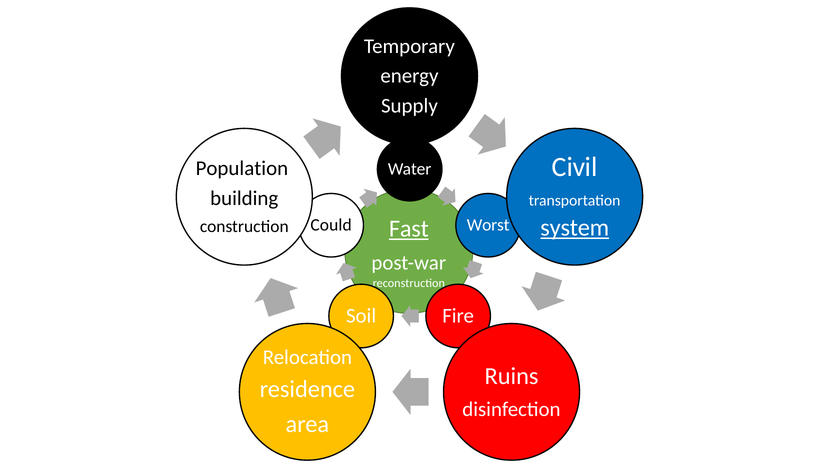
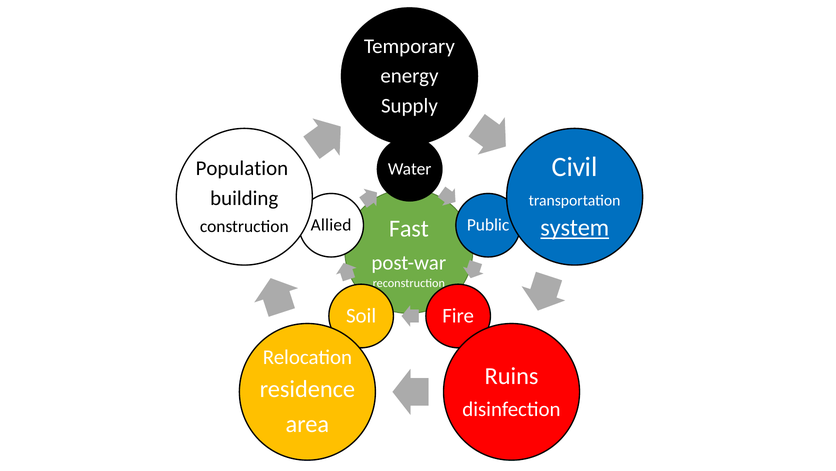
Could: Could -> Allied (331, 225)
Worst: Worst -> Public (488, 225)
Fast underline: present -> none (409, 228)
